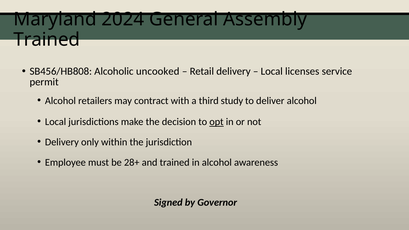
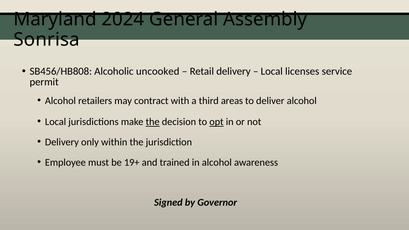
Trained: Trained -> Sonrisa (47, 40)
study: study -> areas (232, 101)
the underline: none -> present (153, 122)
28+: 28+ -> 19+ (132, 162)
